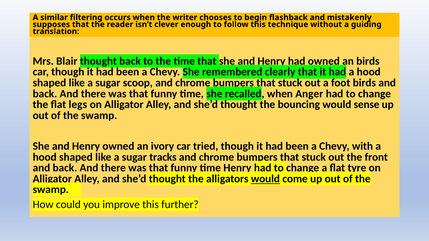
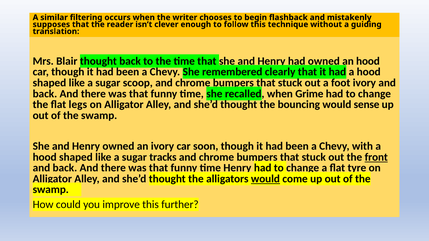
an birds: birds -> hood (368, 61)
foot birds: birds -> ivory (364, 83)
Anger: Anger -> Grime (309, 94)
tried: tried -> soon (206, 146)
front underline: none -> present (376, 157)
